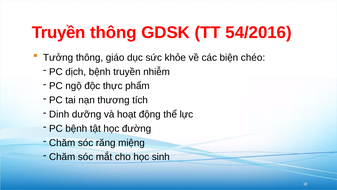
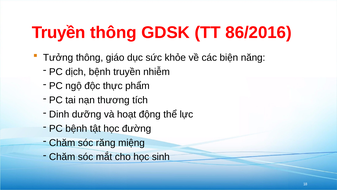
54/2016: 54/2016 -> 86/2016 (259, 33)
chéo: chéo -> năng (253, 57)
